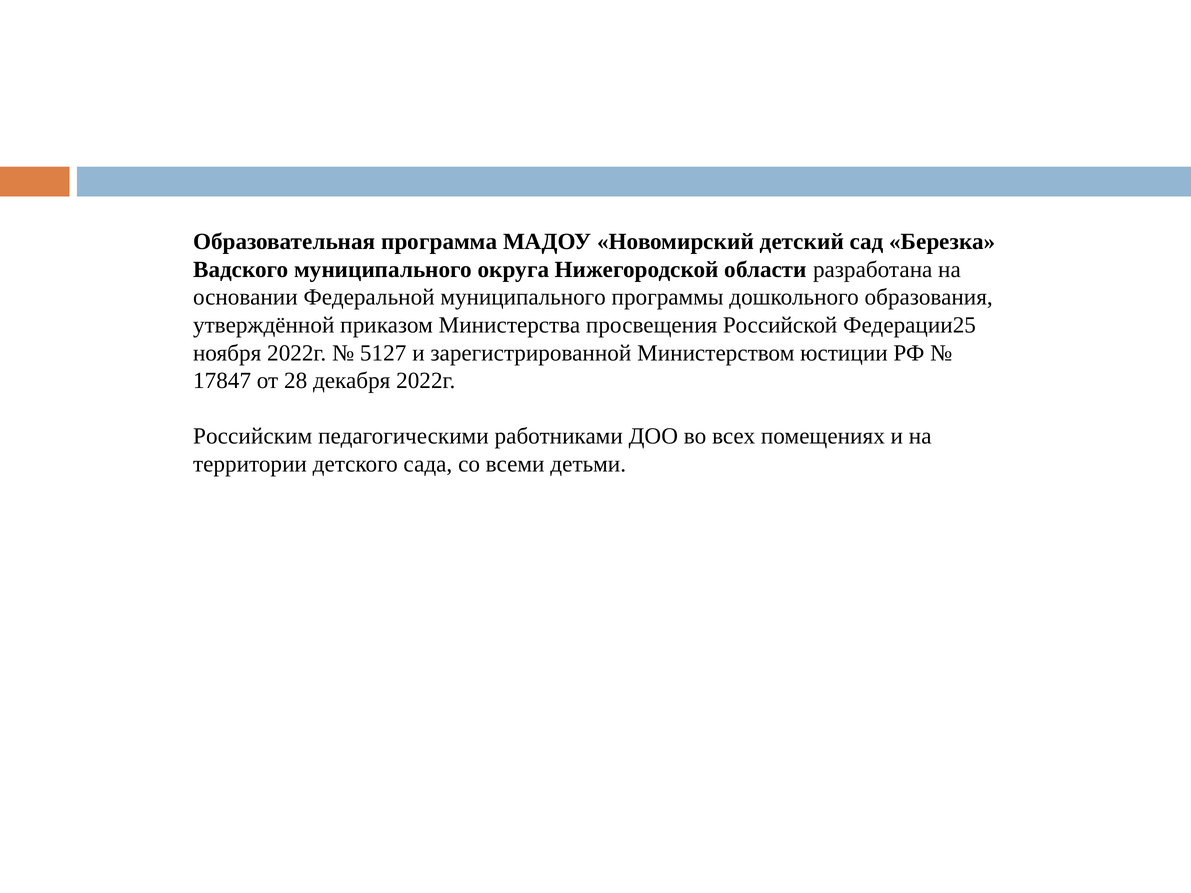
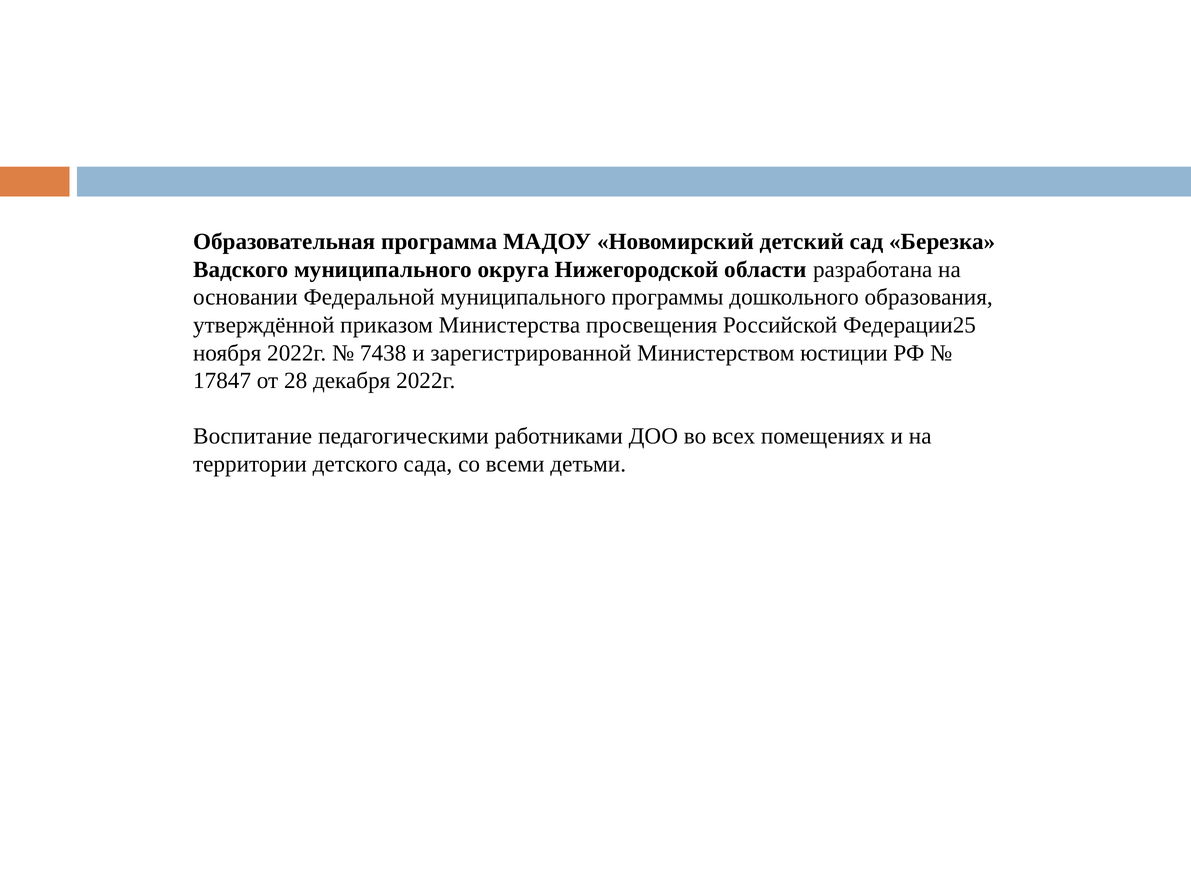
5127: 5127 -> 7438 (383, 353)
Российским: Российским -> Воспитание (253, 436)
